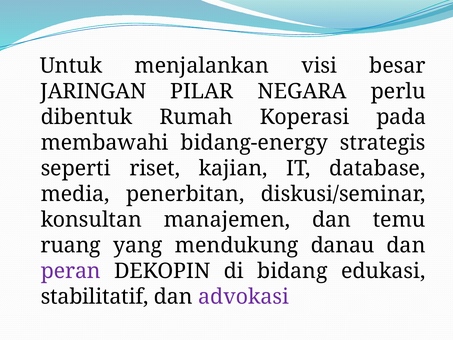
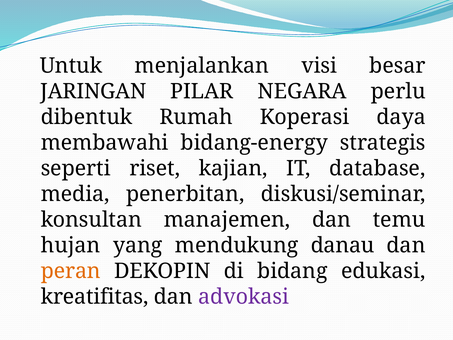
pada: pada -> daya (401, 117)
ruang: ruang -> hujan (71, 245)
peran colour: purple -> orange (71, 271)
stabilitatif: stabilitatif -> kreatifitas (95, 297)
